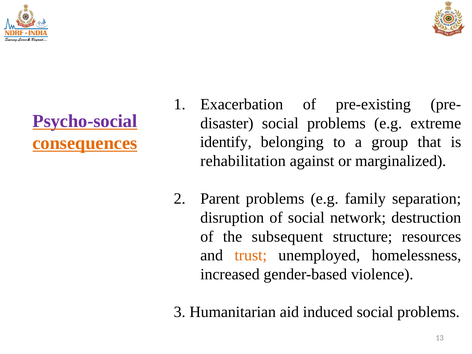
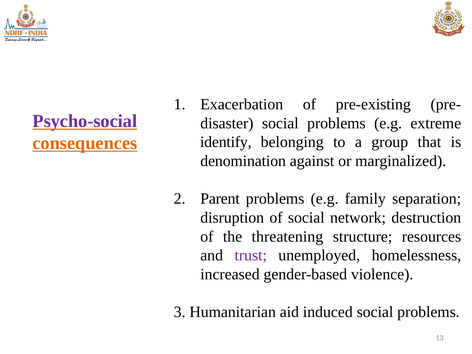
rehabilitation: rehabilitation -> denomination (243, 161)
subsequent: subsequent -> threatening (287, 237)
trust colour: orange -> purple (251, 255)
